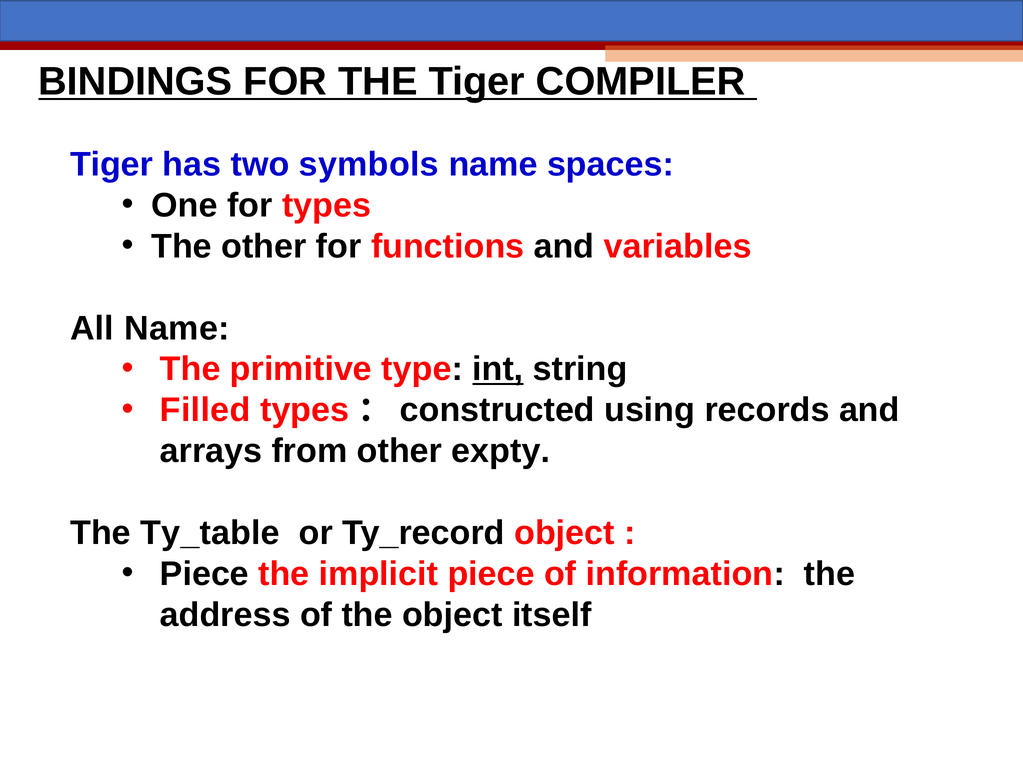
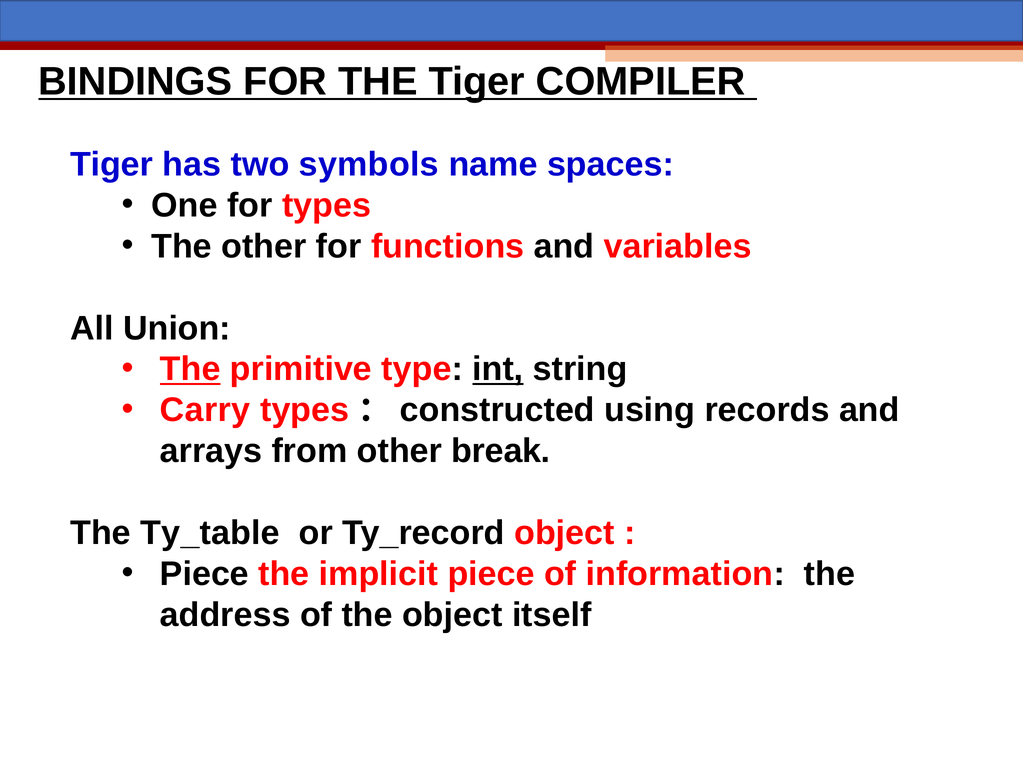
All Name: Name -> Union (177, 328)
The underline: none -> present (190, 369)
Filled: Filled -> Carry (205, 410)
expty: expty -> break (501, 451)
